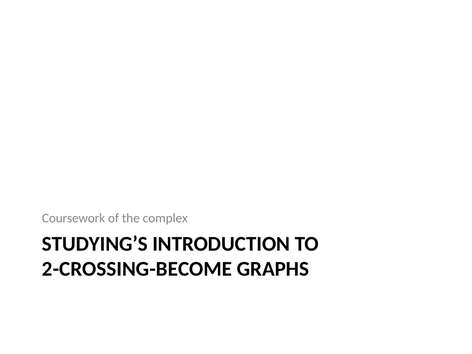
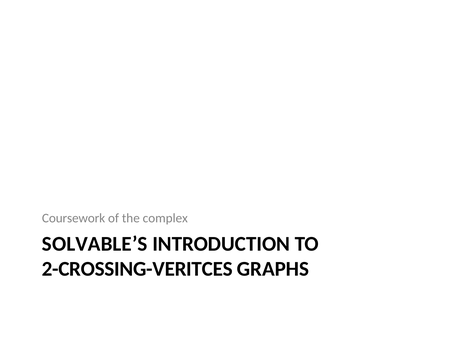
STUDYING’S: STUDYING’S -> SOLVABLE’S (95, 244)
2-CROSSING-BECOME: 2-CROSSING-BECOME -> 2-CROSSING-VERITCES (137, 269)
